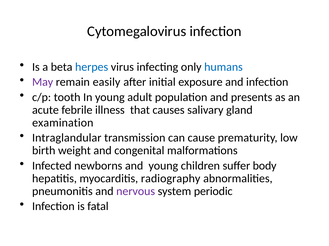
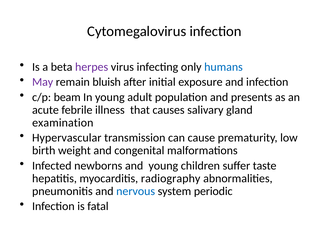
herpes colour: blue -> purple (92, 67)
easily: easily -> bluish (107, 82)
tooth: tooth -> beam (67, 97)
Intraglandular: Intraglandular -> Hypervascular (67, 138)
body: body -> taste (265, 166)
nervous colour: purple -> blue (136, 192)
